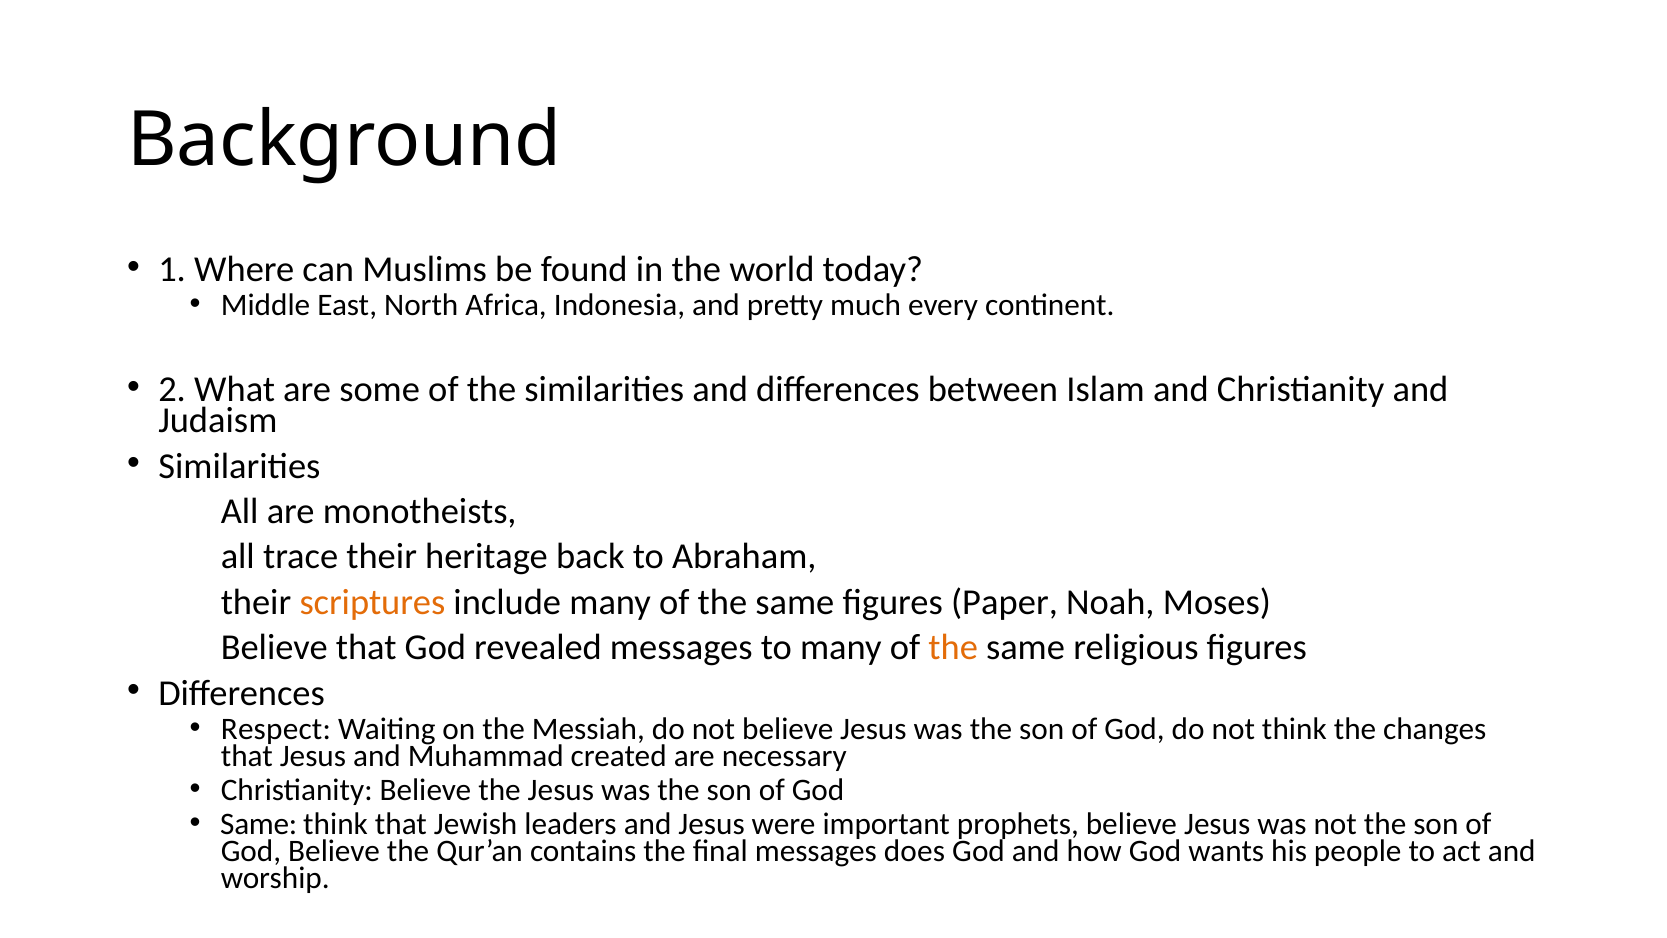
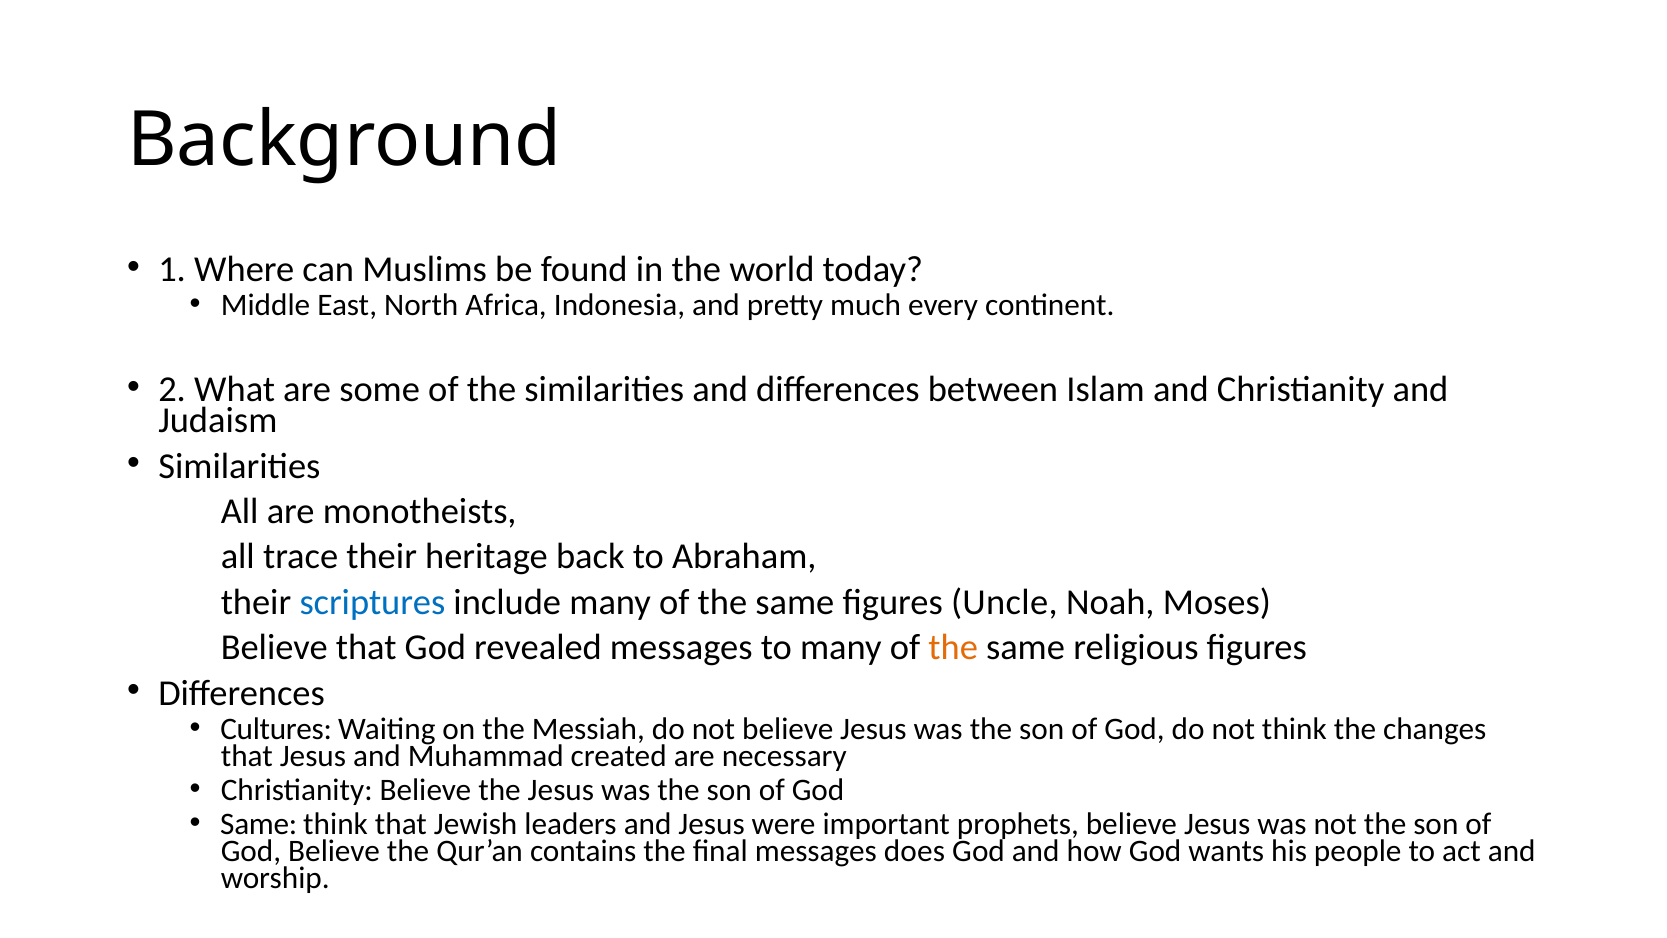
scriptures colour: orange -> blue (372, 602)
Paper: Paper -> Uncle (1004, 602)
Respect: Respect -> Cultures (276, 729)
